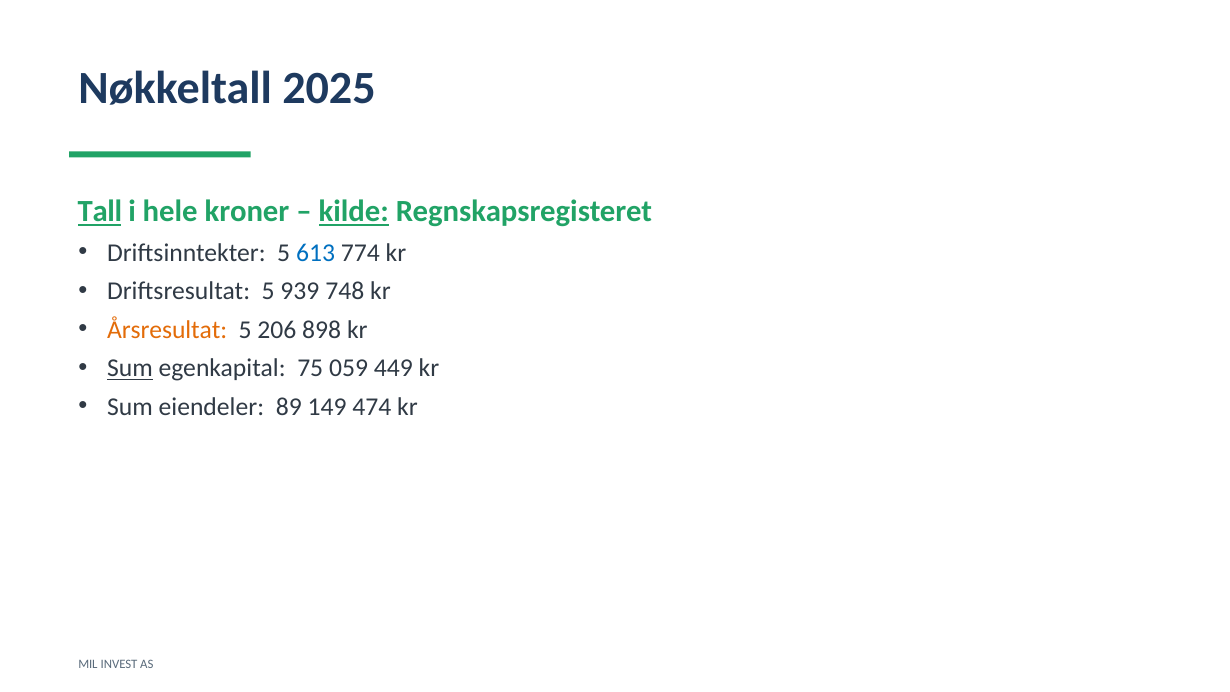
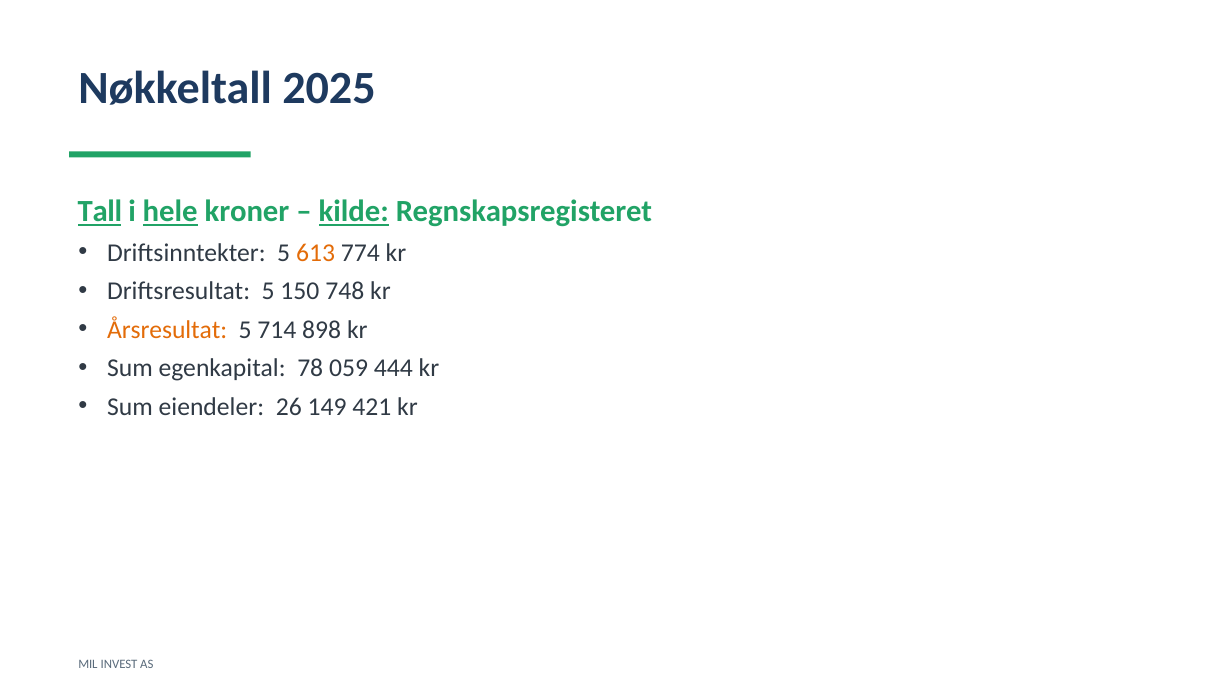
hele underline: none -> present (170, 212)
613 colour: blue -> orange (316, 253)
939: 939 -> 150 (300, 291)
206: 206 -> 714 (277, 330)
Sum underline: present -> none (130, 368)
75: 75 -> 78 (310, 368)
449: 449 -> 444 (393, 368)
89: 89 -> 26 (289, 407)
474: 474 -> 421 (372, 407)
